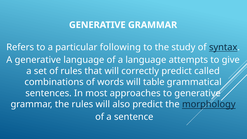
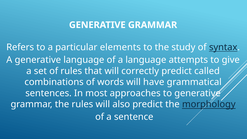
following: following -> elements (120, 47)
table: table -> have (154, 82)
